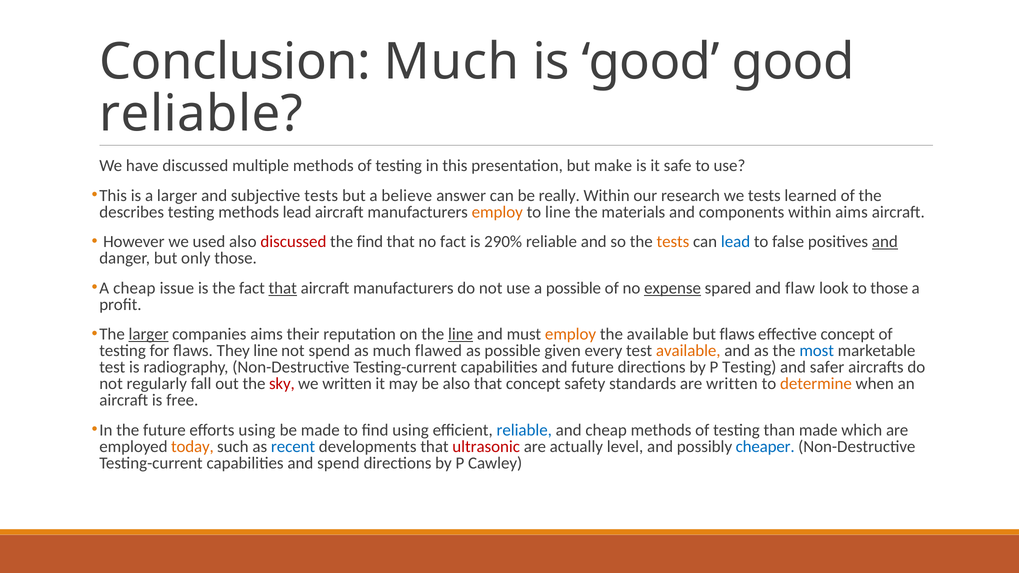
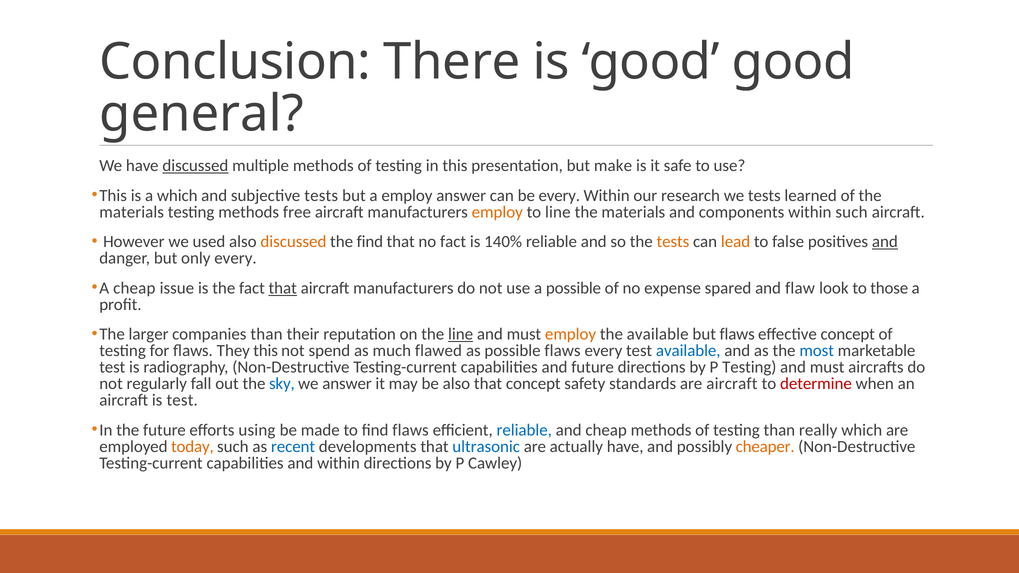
Conclusion Much: Much -> There (452, 62)
reliable: reliable -> general (201, 114)
discussed underline: none -> present (195, 166)
a larger: larger -> which (177, 196)
a believe: believe -> employ (407, 196)
be really: really -> every (559, 196)
describes: describes -> materials (132, 212)
methods lead: lead -> free (297, 212)
within aims: aims -> such (851, 212)
discussed colour: red -> orange (293, 242)
290%: 290% -> 140% (503, 242)
lead colour: blue -> orange (736, 242)
only those: those -> every (236, 258)
expense underline: present -> none (673, 288)
larger underline: present -> none (149, 334)
companies aims: aims -> than (267, 334)
They line: line -> this (266, 351)
possible given: given -> flaws (563, 351)
available colour: orange -> blue (688, 351)
safer: safer -> must (827, 367)
sky colour: red -> blue (282, 384)
we written: written -> answer (347, 384)
are written: written -> aircraft (732, 384)
determine colour: orange -> red (816, 384)
is free: free -> test (182, 400)
find using: using -> flaws (411, 430)
than made: made -> really (818, 430)
ultrasonic colour: red -> blue (486, 447)
actually level: level -> have (625, 447)
cheaper colour: blue -> orange (765, 447)
and spend: spend -> within (339, 463)
